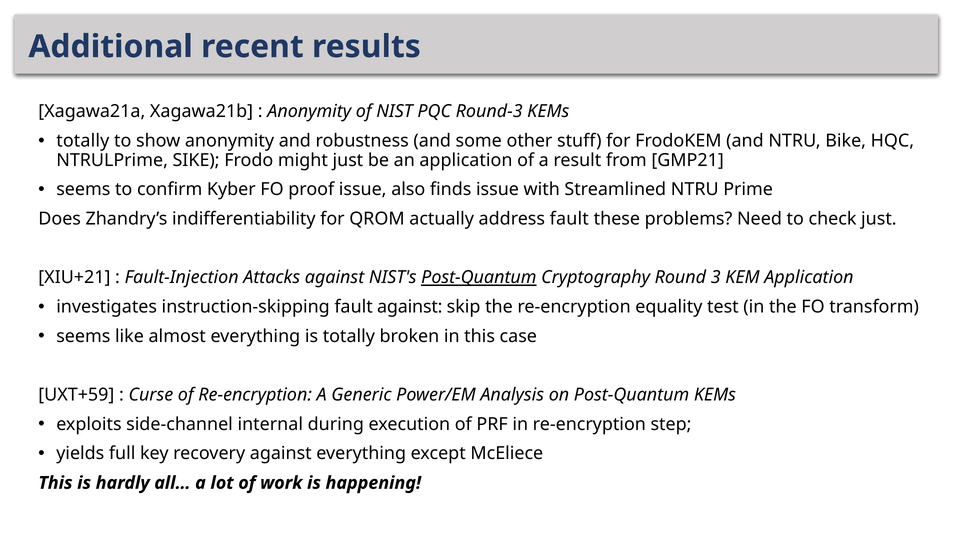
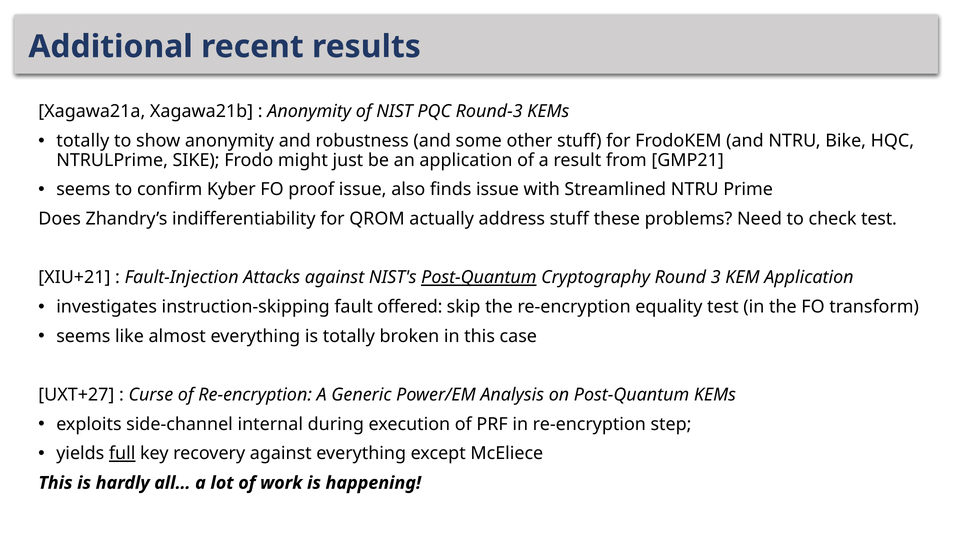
address fault: fault -> stuff (569, 219)
check just: just -> test (879, 219)
fault against: against -> offered (410, 307)
UXT+59: UXT+59 -> UXT+27 (76, 395)
full underline: none -> present (122, 453)
